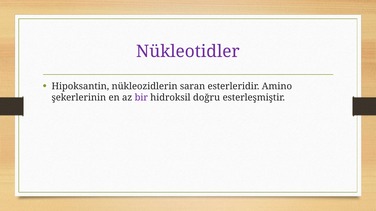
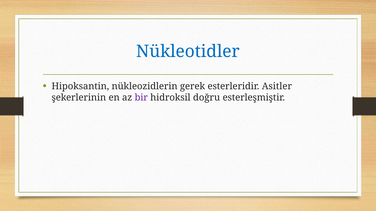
Nükleotidler colour: purple -> blue (188, 52)
saran: saran -> gerek (193, 87)
Amino: Amino -> Asitler (277, 87)
